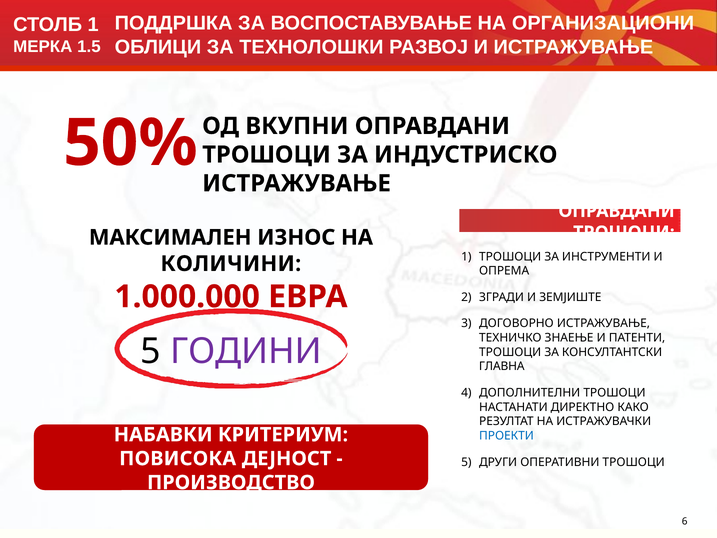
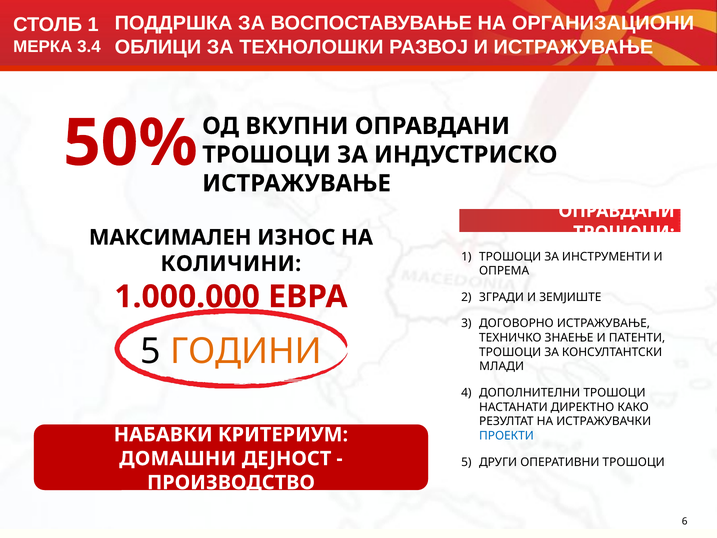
1.5: 1.5 -> 3.4 (89, 47)
ГОДИНИ colour: purple -> orange (246, 351)
ГЛАВНА: ГЛАВНА -> МЛАДИ (502, 366)
ПОВИСОКА: ПОВИСОКА -> ДОМАШНИ (178, 458)
